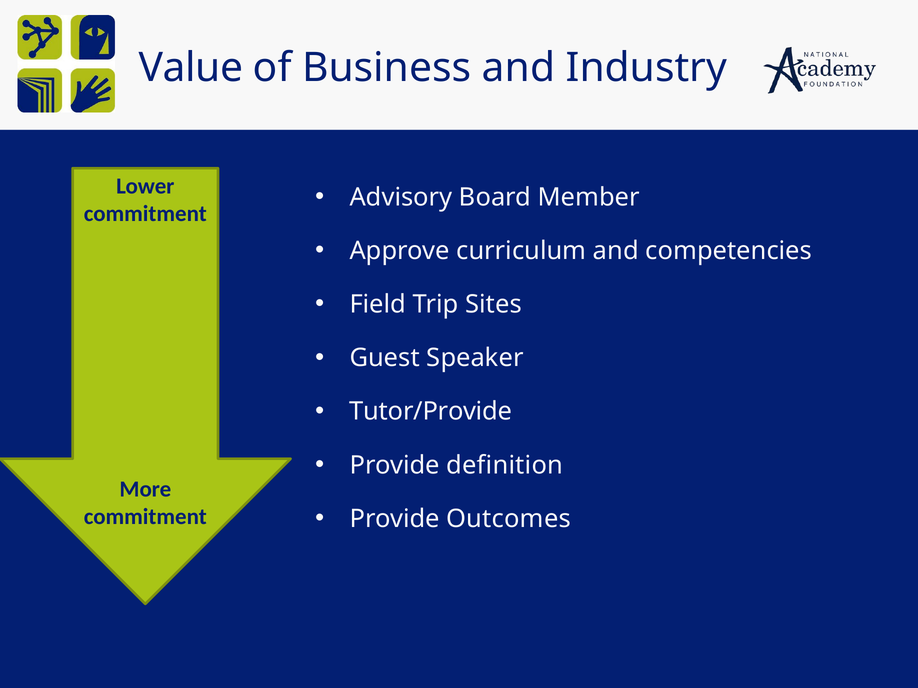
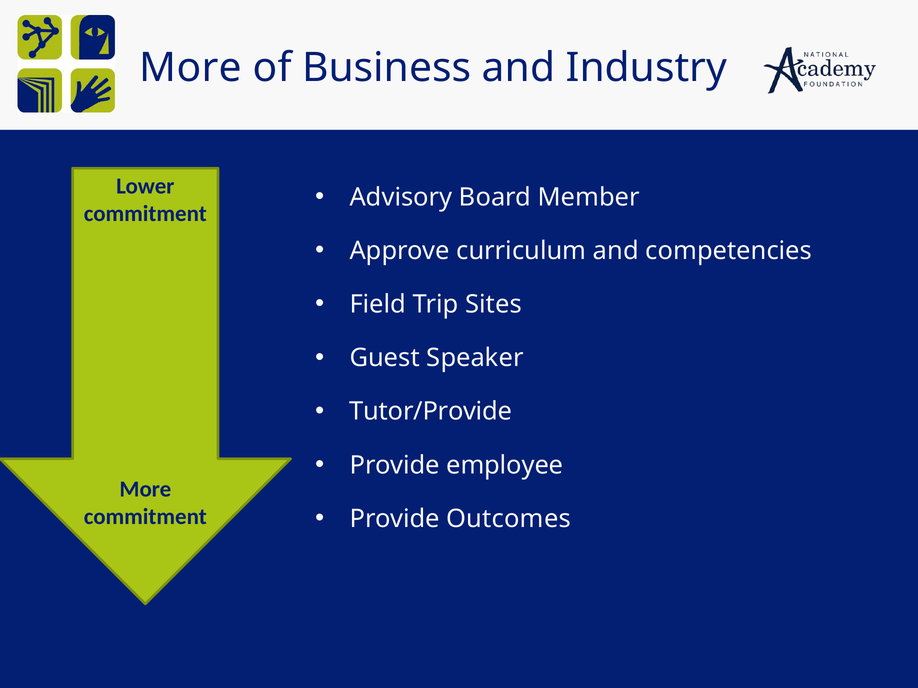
Value: Value -> More (191, 68)
definition: definition -> employee (505, 465)
